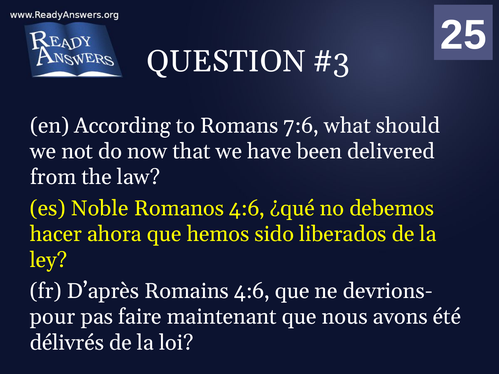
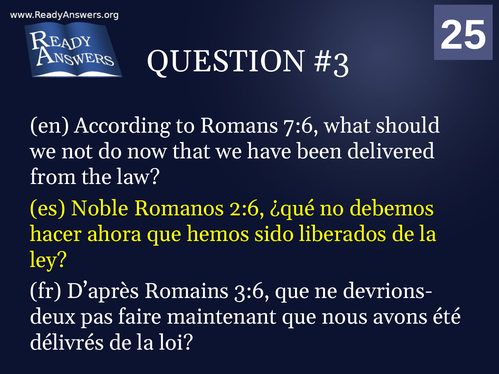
Romanos 4:6: 4:6 -> 2:6 (247, 209)
Romains 4:6: 4:6 -> 3:6 (252, 291)
pour: pour -> deux (53, 317)
